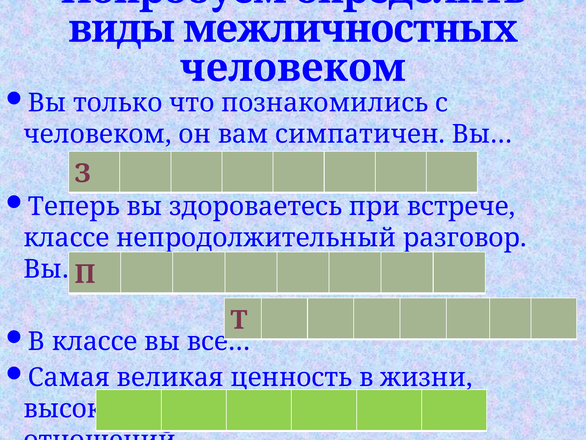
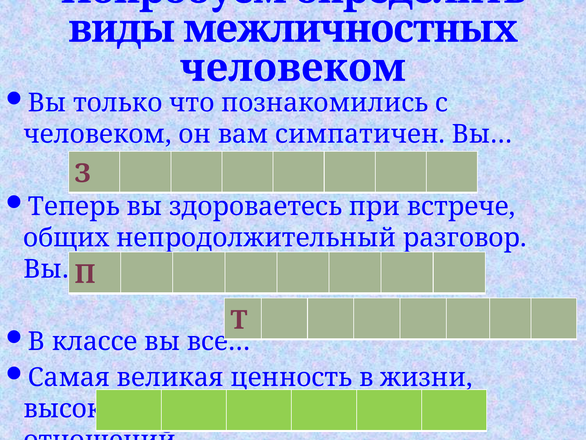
классе: классе -> общих (66, 238)
